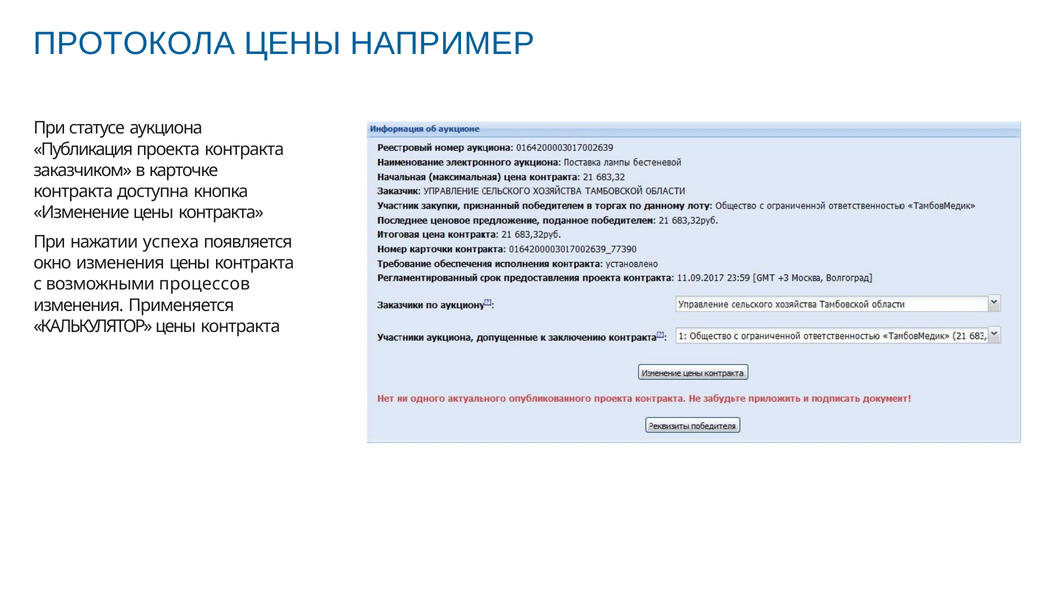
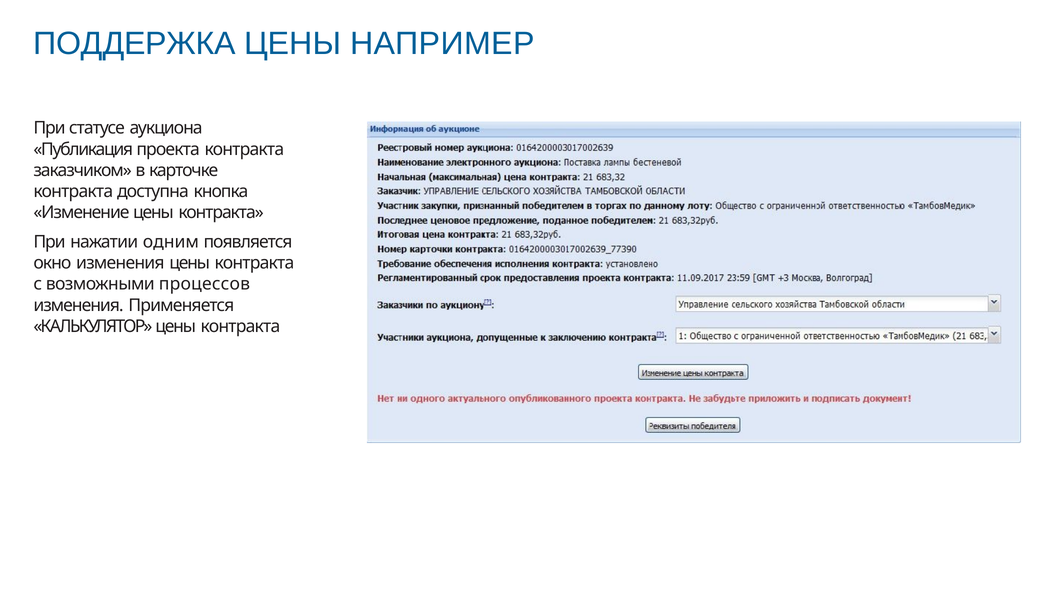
ПРОТОКОЛА: ПРОТОКОЛА -> ПОДДЕРЖКА (135, 44)
успеха: успеха -> одним (171, 242)
